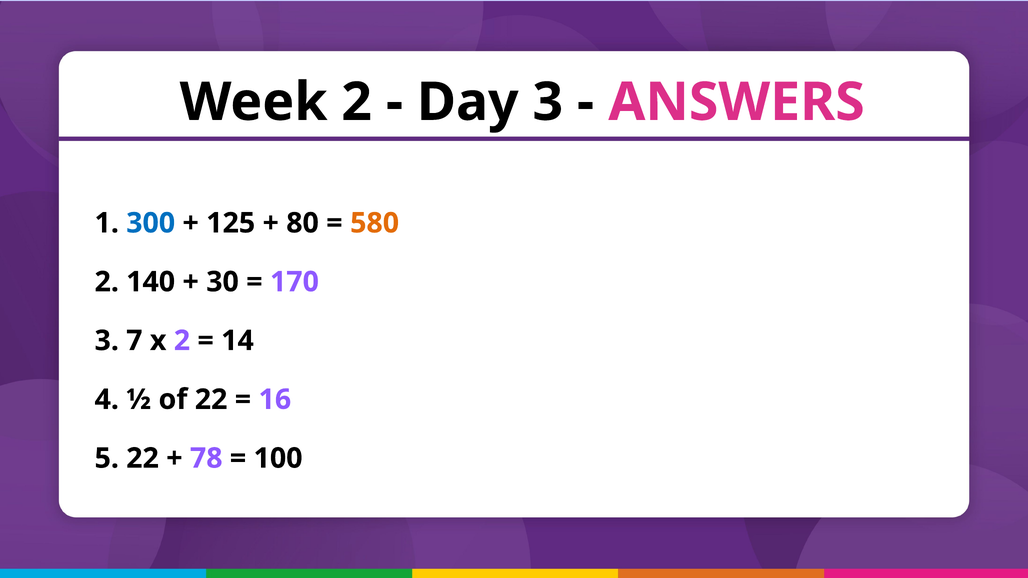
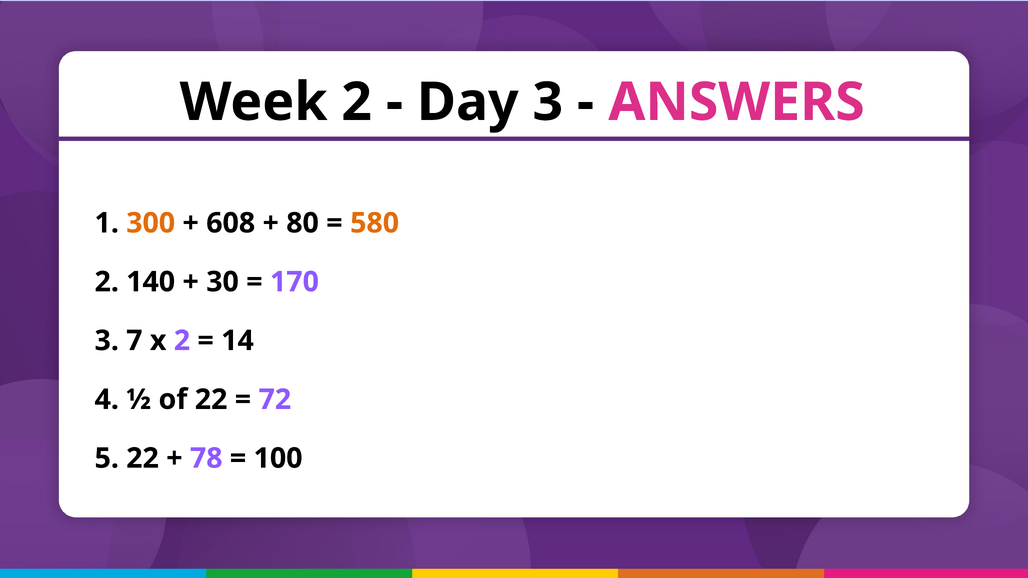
300 colour: blue -> orange (151, 223)
125: 125 -> 608 (231, 223)
16: 16 -> 72 (275, 400)
